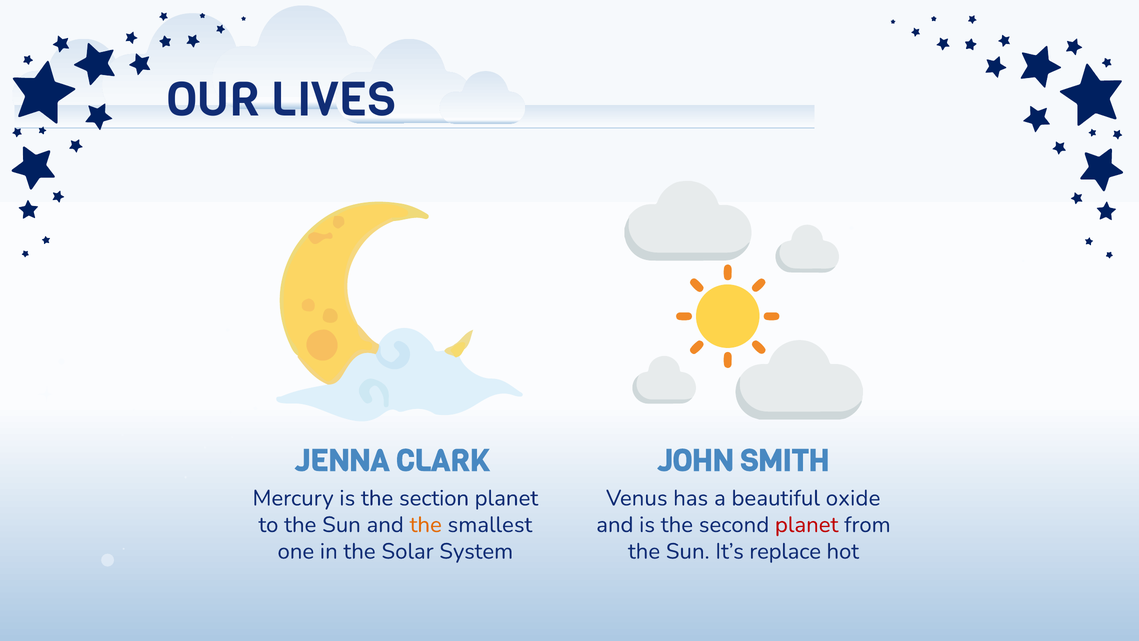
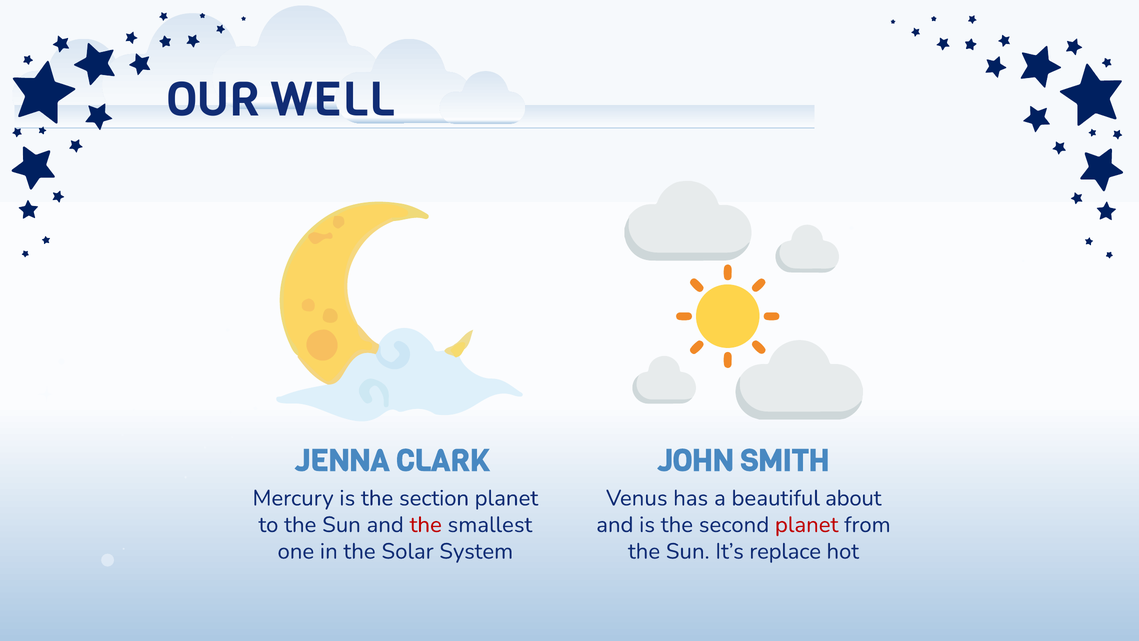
LIVES: LIVES -> WELL (333, 100)
oxide: oxide -> about (853, 498)
the colour: orange -> red (426, 524)
